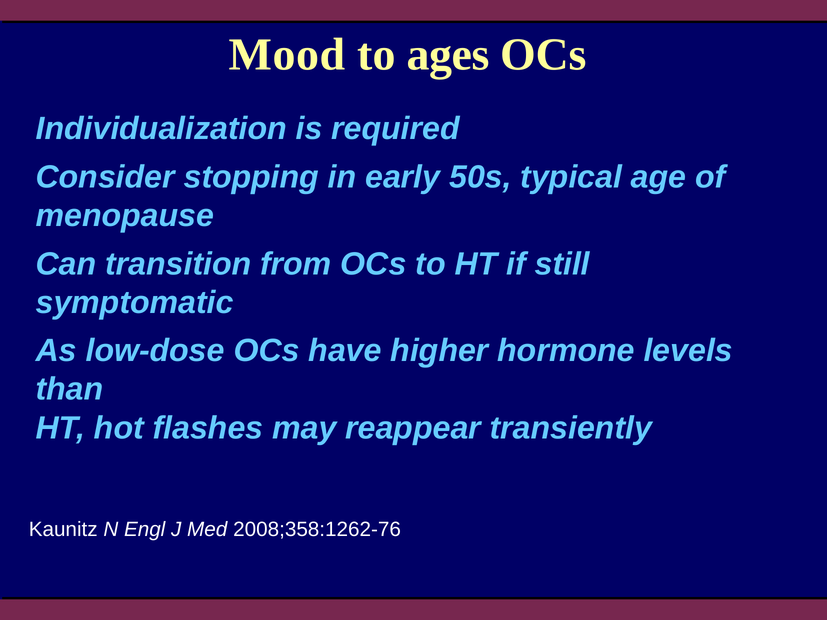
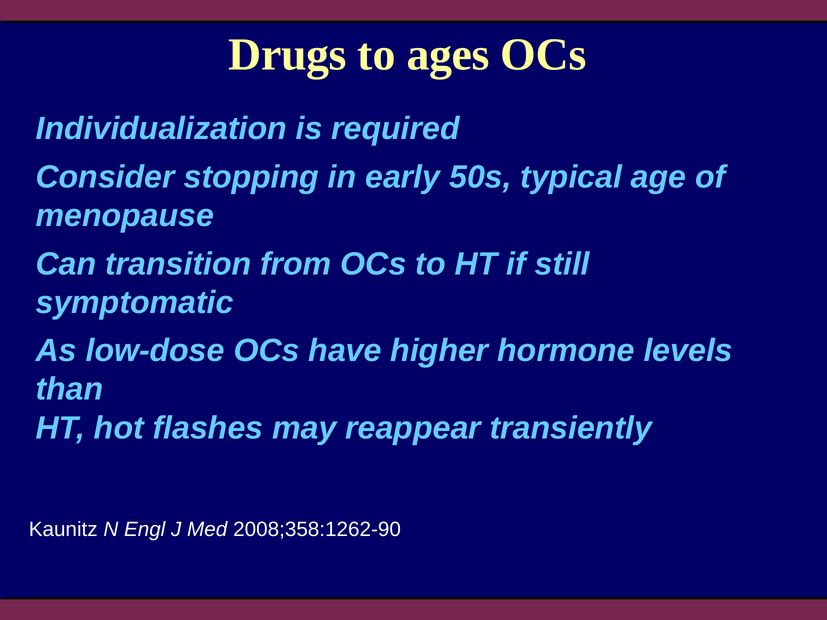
Mood: Mood -> Drugs (288, 55)
2008;358:1262-76: 2008;358:1262-76 -> 2008;358:1262-90 (317, 530)
